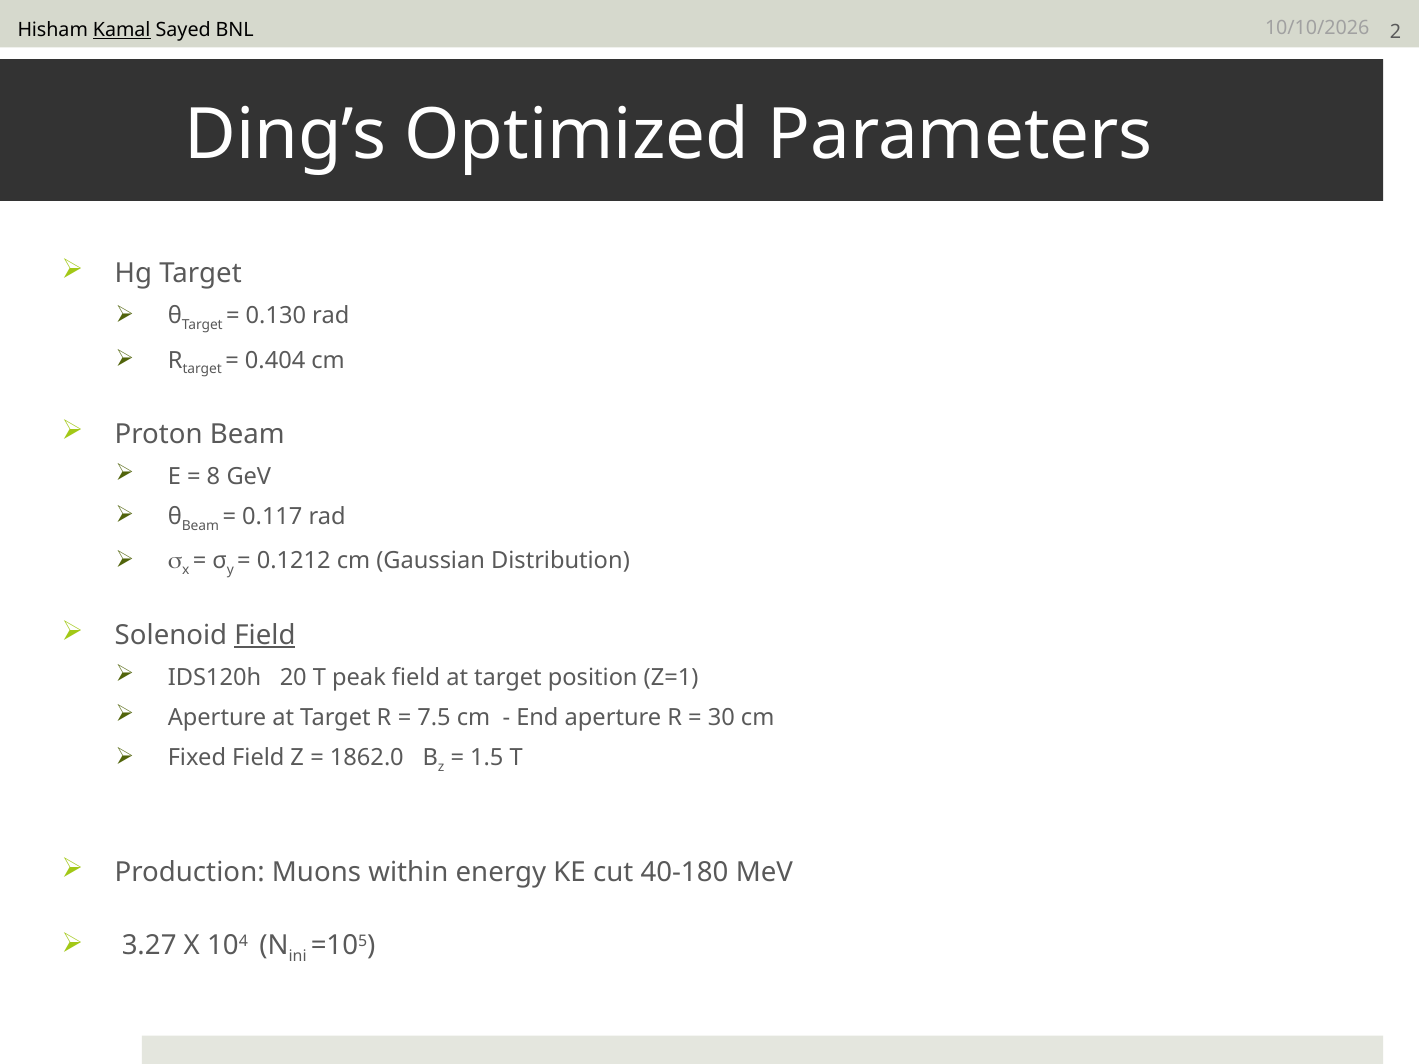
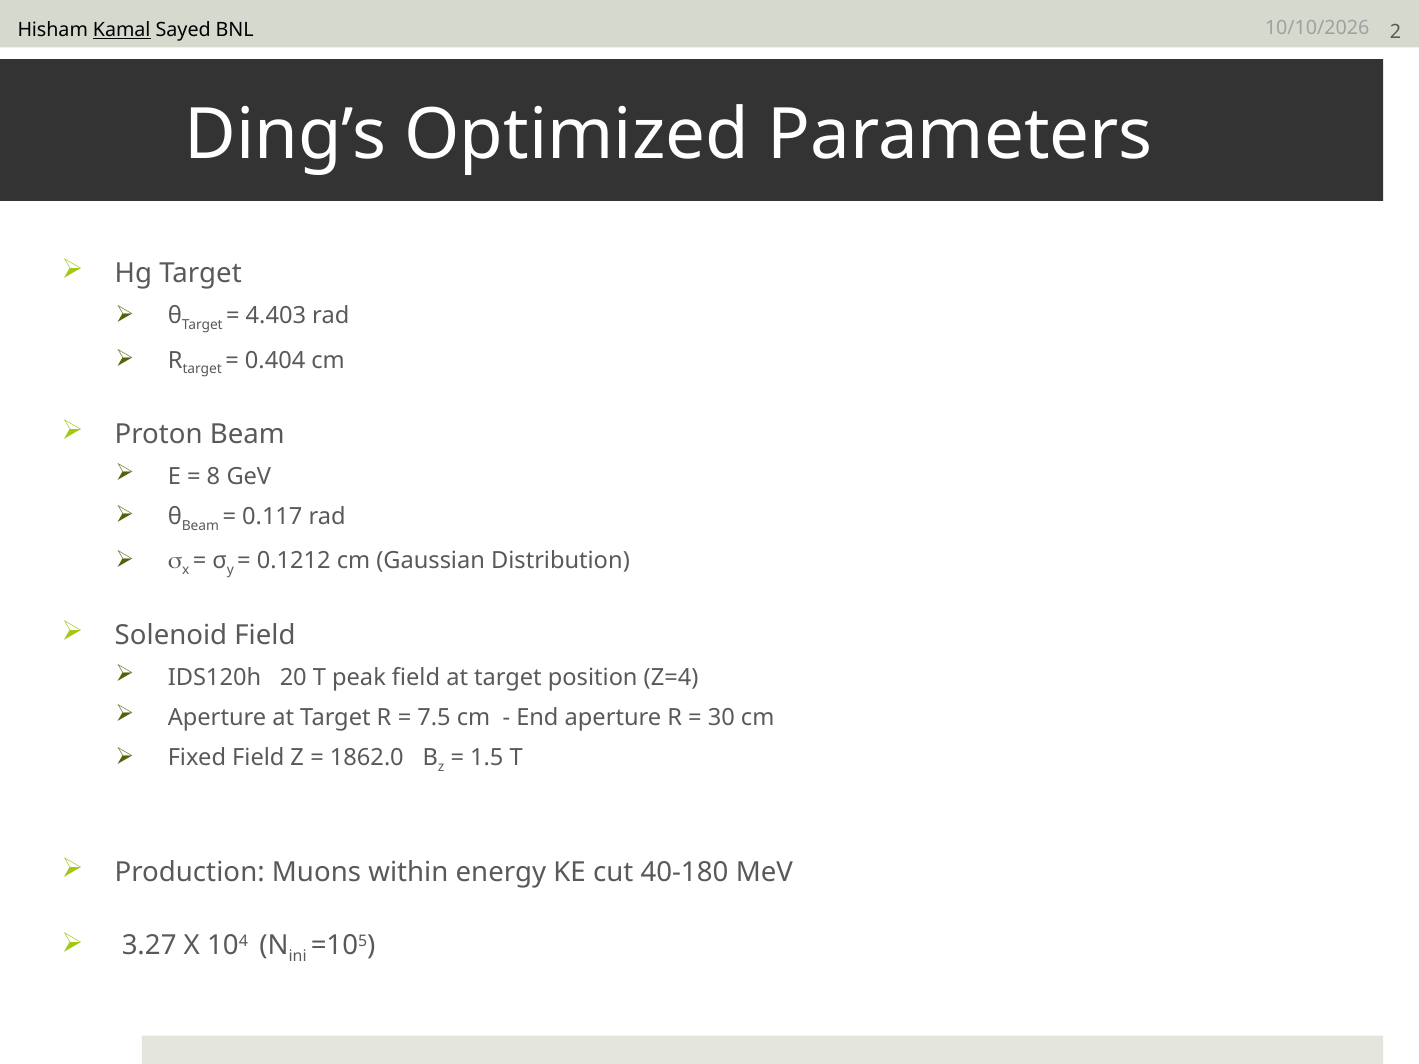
0.130: 0.130 -> 4.403 (276, 316)
Field underline: present -> none (265, 636)
Z=1: Z=1 -> Z=4 (671, 678)
